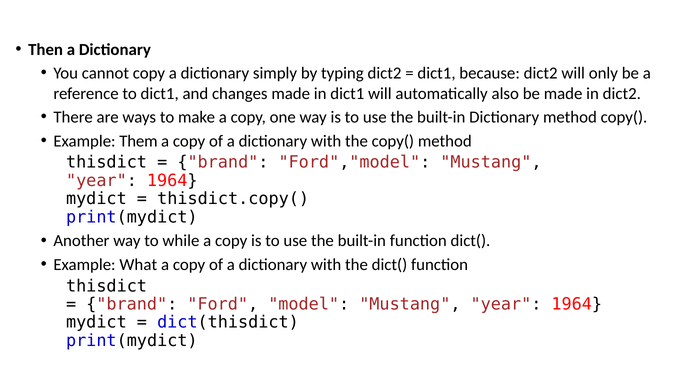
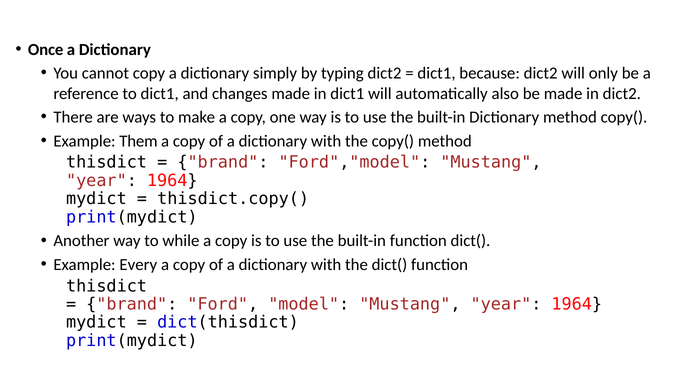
Then: Then -> Once (46, 50)
What: What -> Every (138, 264)
